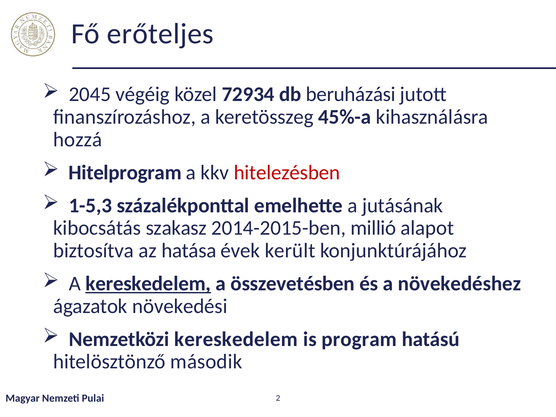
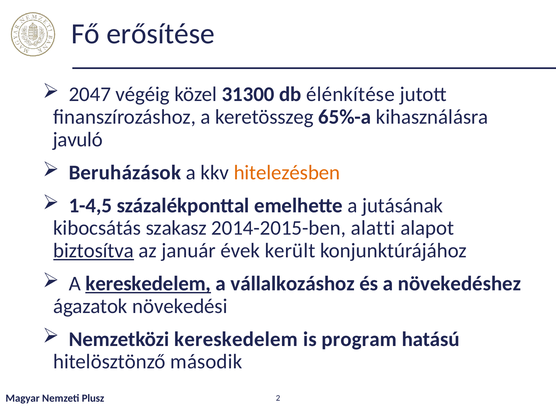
erőteljes: erőteljes -> erősítése (161, 34)
2045: 2045 -> 2047 (90, 94)
72934: 72934 -> 31300 (248, 94)
beruházási: beruházási -> élénkítése (350, 94)
45%-a: 45%-a -> 65%-a (345, 117)
hozzá: hozzá -> javuló (78, 140)
Hitelprogram: Hitelprogram -> Beruházások (125, 173)
hitelezésben colour: red -> orange (287, 173)
1-5,3: 1-5,3 -> 1-4,5 (90, 206)
millió: millió -> alatti (373, 228)
biztosítva underline: none -> present (94, 251)
hatása: hatása -> január (189, 251)
összevetésben: összevetésben -> vállalkozáshoz (293, 284)
Pulai: Pulai -> Plusz (93, 398)
